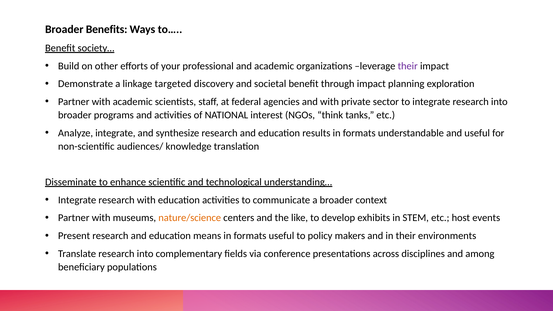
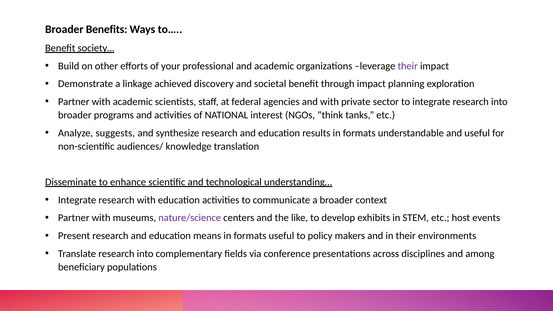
targeted: targeted -> achieved (173, 84)
Analyze integrate: integrate -> suggests (115, 133)
nature/science colour: orange -> purple (190, 218)
